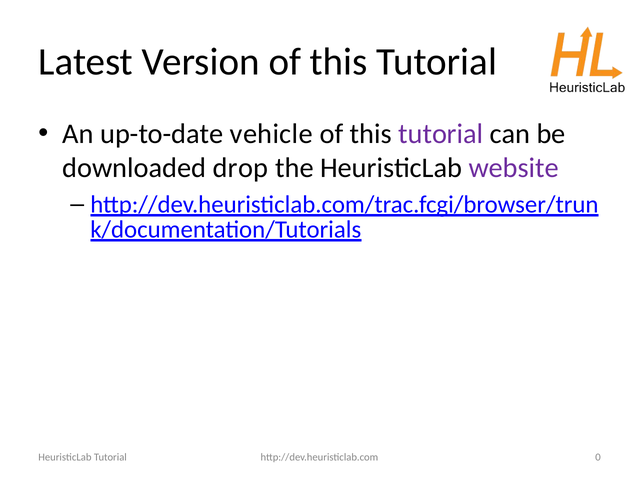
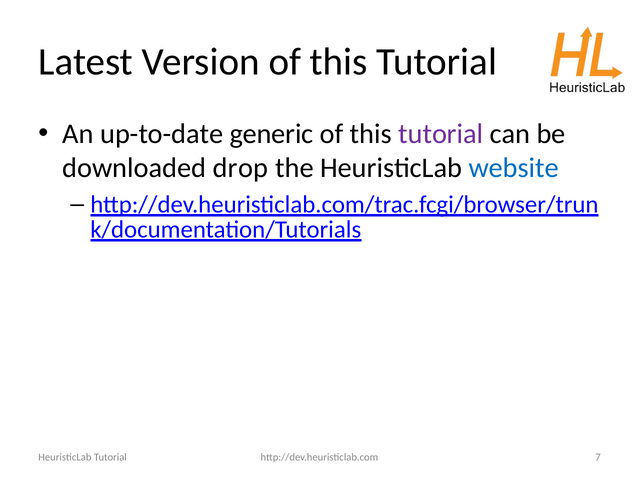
vehicle: vehicle -> generic (272, 134)
website colour: purple -> blue (514, 168)
0: 0 -> 7 (598, 458)
